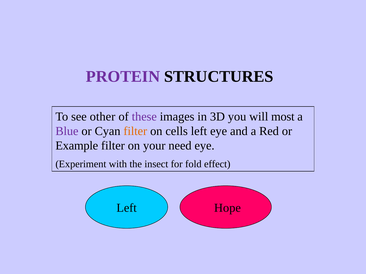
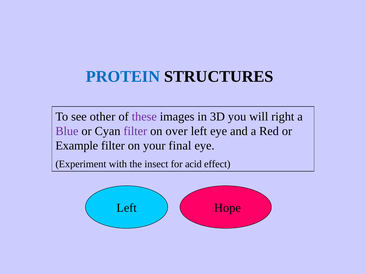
PROTEIN colour: purple -> blue (123, 77)
most: most -> right (283, 117)
filter colour: orange -> purple (135, 131)
cells: cells -> over (177, 131)
need: need -> final (180, 146)
fold: fold -> acid (193, 164)
